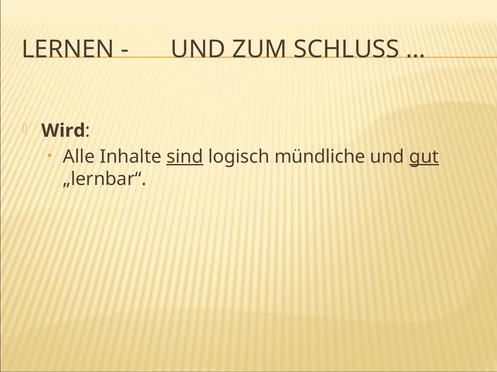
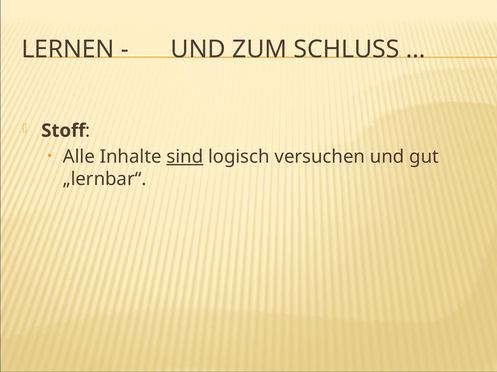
Wird: Wird -> Stoff (63, 131)
mündliche: mündliche -> versuchen (320, 157)
gut underline: present -> none (424, 157)
